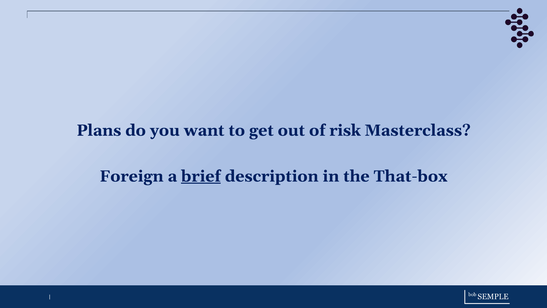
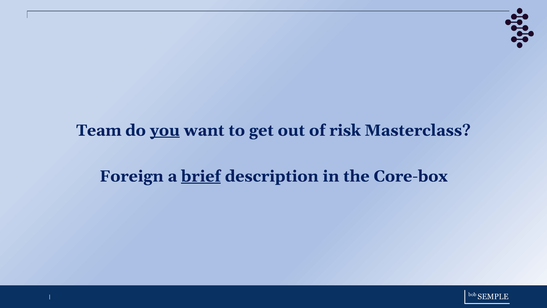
Plans: Plans -> Team (99, 130)
you underline: none -> present (165, 130)
That-box: That-box -> Core-box (411, 176)
